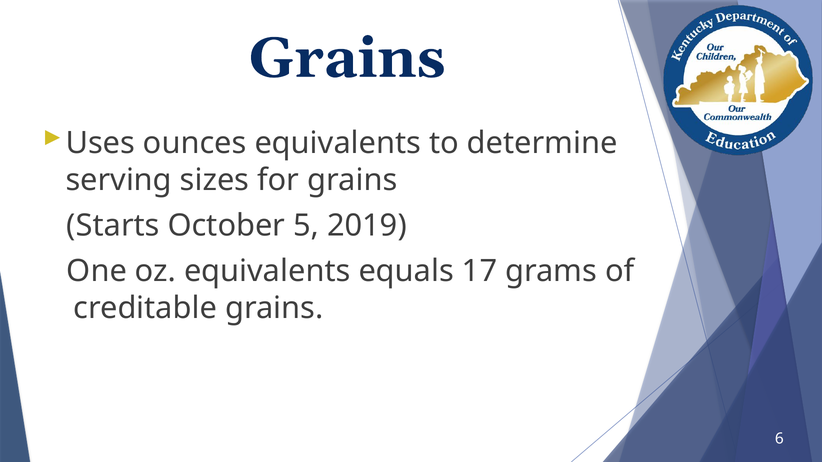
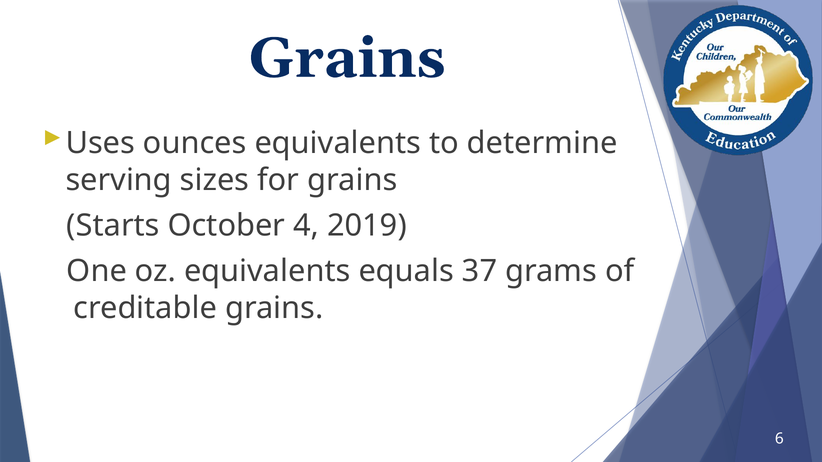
5: 5 -> 4 (306, 226)
17: 17 -> 37 (480, 271)
